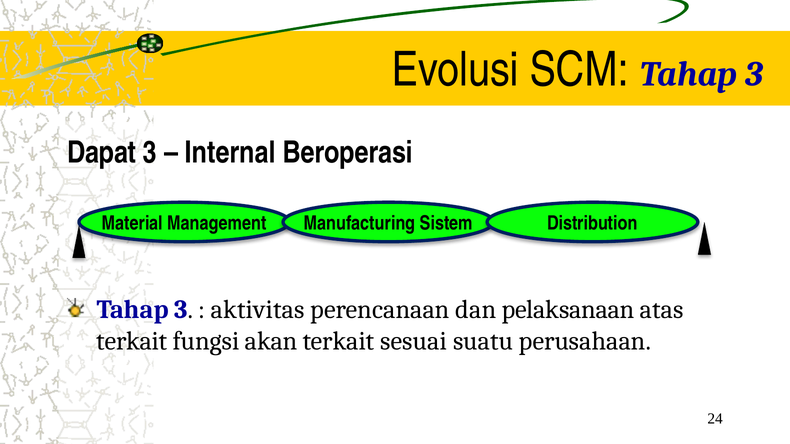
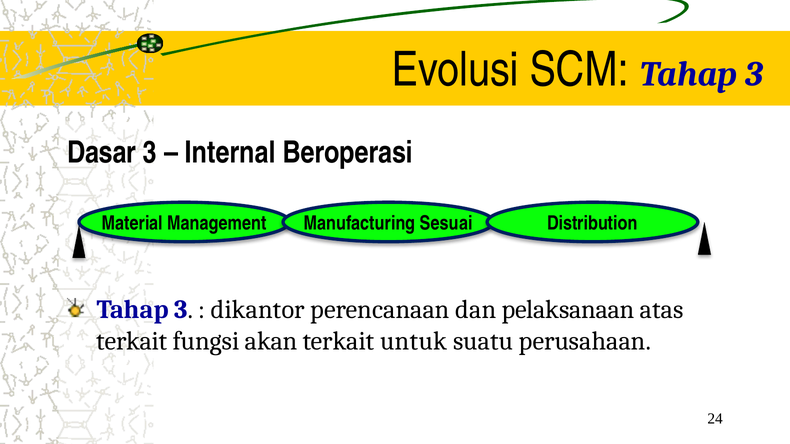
Dapat: Dapat -> Dasar (102, 153)
Sistem: Sistem -> Sesuai (446, 224)
aktivitas: aktivitas -> dikantor (258, 310)
sesuai: sesuai -> untuk (414, 341)
